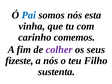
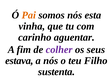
Pai colour: blue -> orange (29, 15)
comemos: comemos -> aguentar (74, 37)
fizeste: fizeste -> estava (19, 61)
